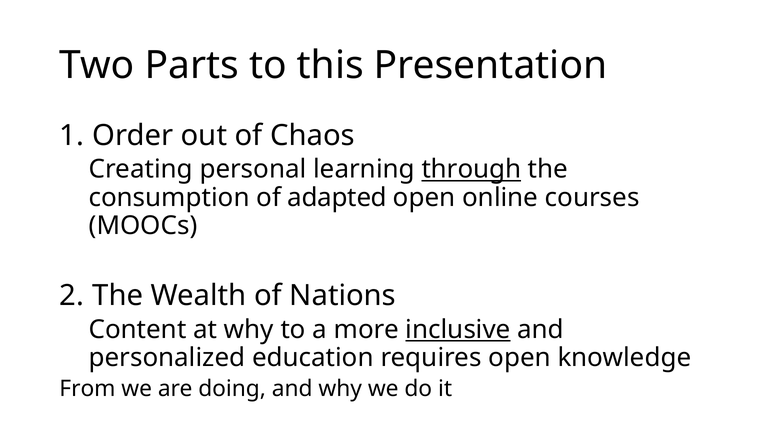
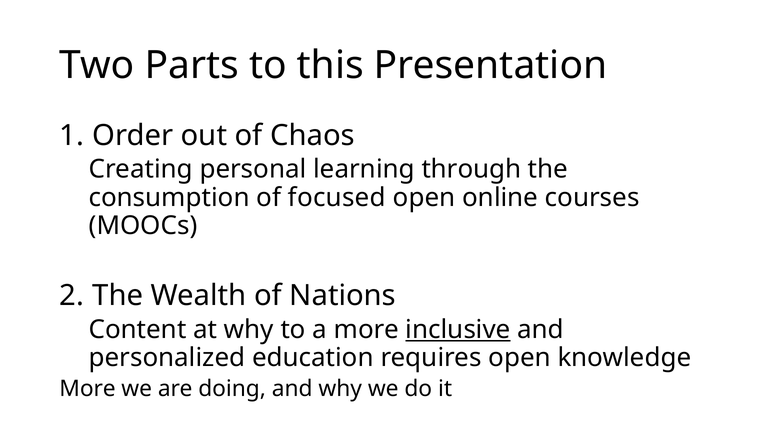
through underline: present -> none (471, 169)
adapted: adapted -> focused (337, 197)
From: From -> More (87, 388)
